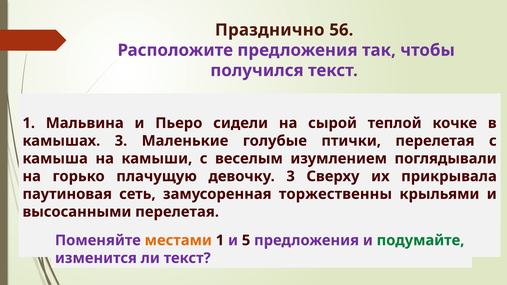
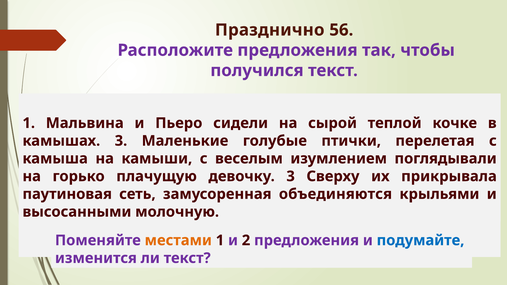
торжественны: торжественны -> объединяются (335, 194)
высосанными перелетая: перелетая -> молочную (177, 212)
и 5: 5 -> 2 (246, 240)
подумайте colour: green -> blue (421, 240)
